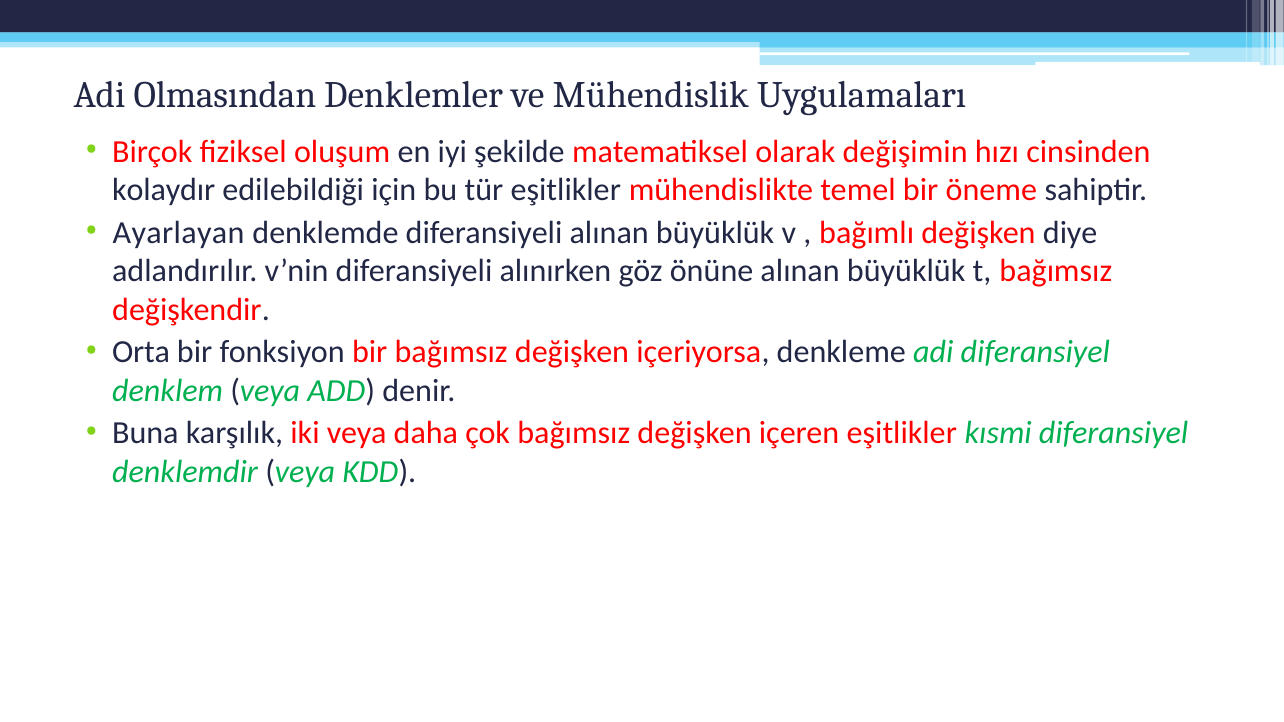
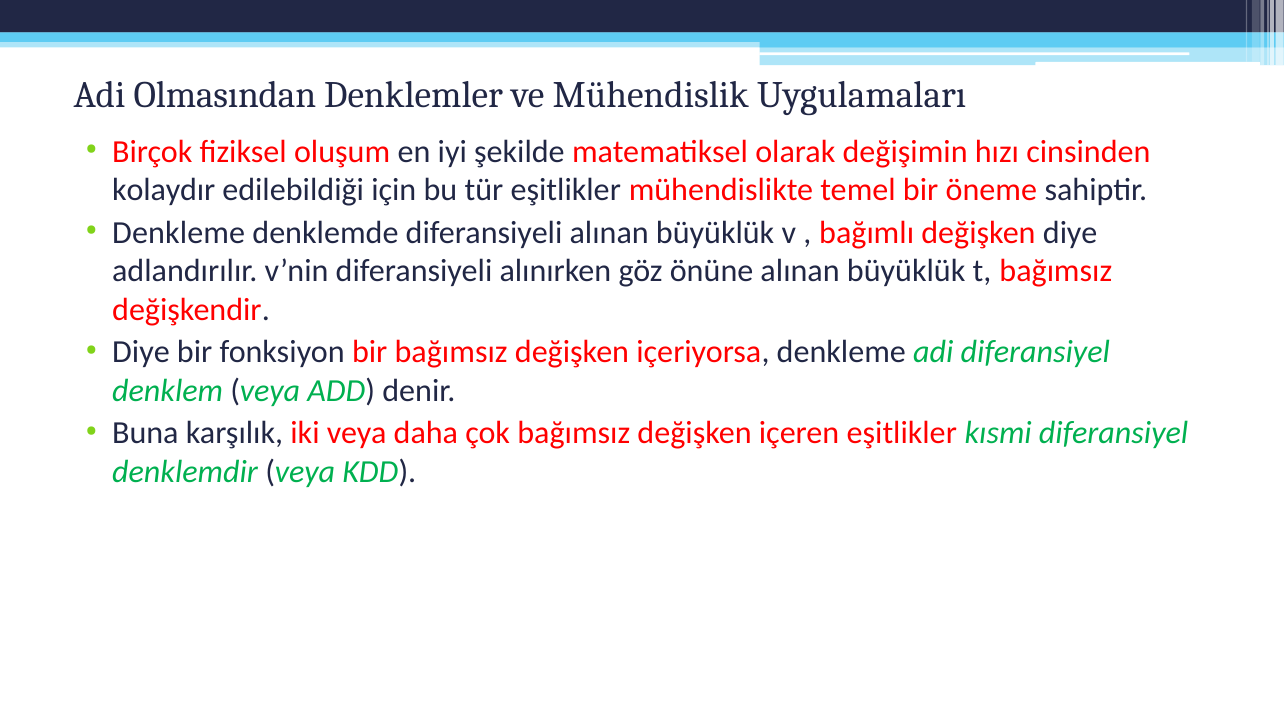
Ayarlayan: Ayarlayan -> Denkleme (179, 233)
Orta: Orta -> Diye (141, 352)
